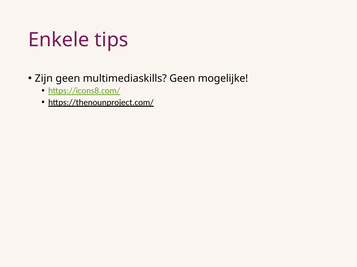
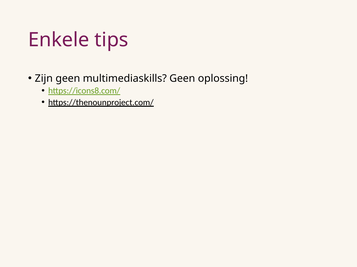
mogelijke: mogelijke -> oplossing (223, 79)
